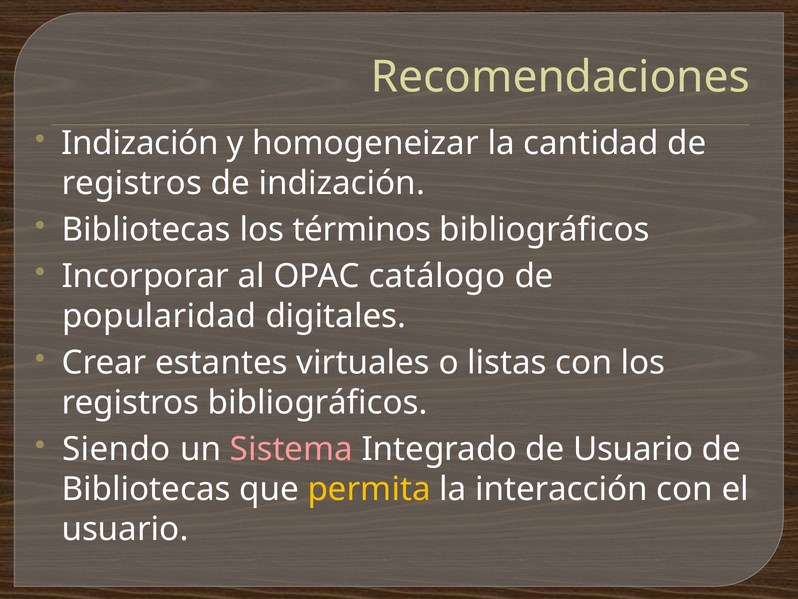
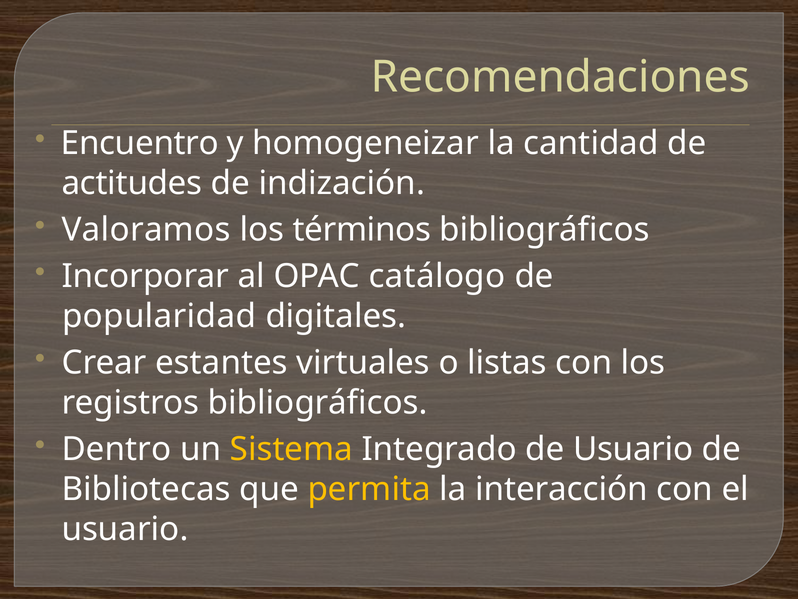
Indización: Indización -> Encuentro (140, 143)
registros: registros -> actitudes (132, 183)
Bibliotecas: Bibliotecas -> Valoramos (146, 230)
Siendo: Siendo -> Dentro (116, 449)
Sistema colour: pink -> yellow (291, 449)
